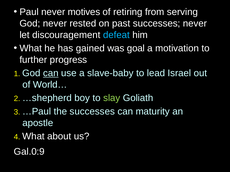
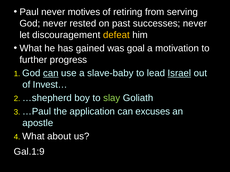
defeat colour: light blue -> yellow (116, 35)
Israel underline: none -> present (179, 73)
World…: World… -> Invest… (50, 85)
the successes: successes -> application (92, 112)
maturity: maturity -> excuses (153, 112)
Gal.0:9: Gal.0:9 -> Gal.1:9 (29, 152)
